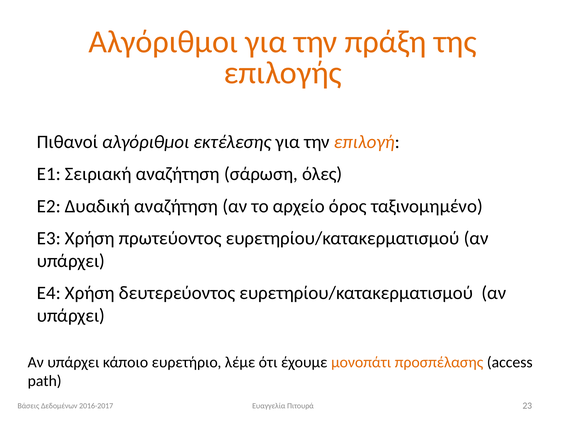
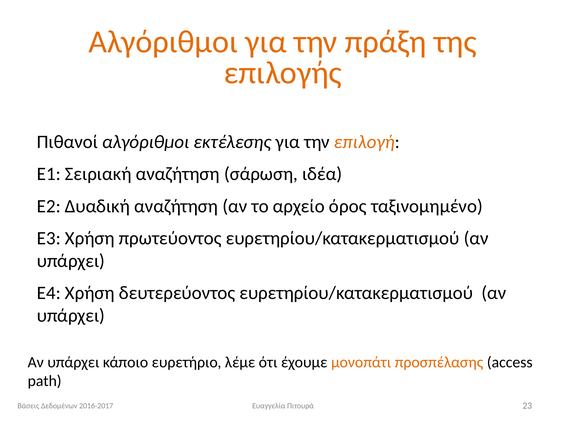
όλες: όλες -> ιδέα (322, 174)
